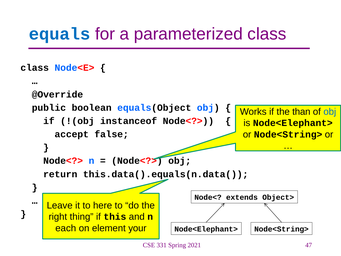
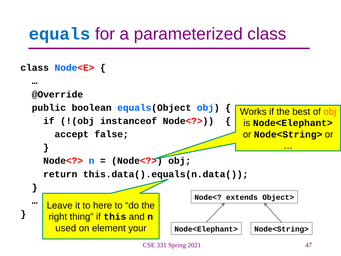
than: than -> best (301, 112)
obj colour: blue -> orange (330, 112)
each: each -> used (66, 228)
